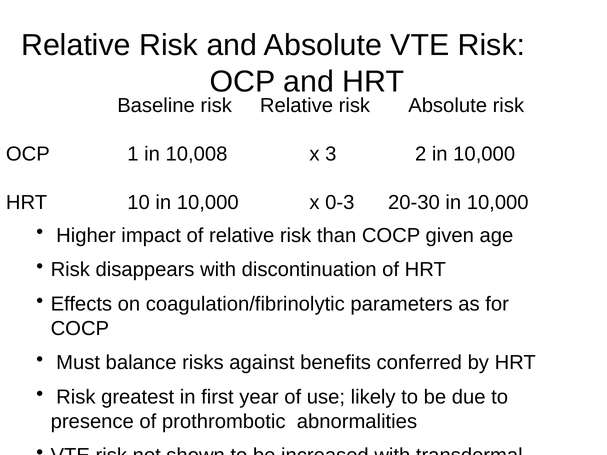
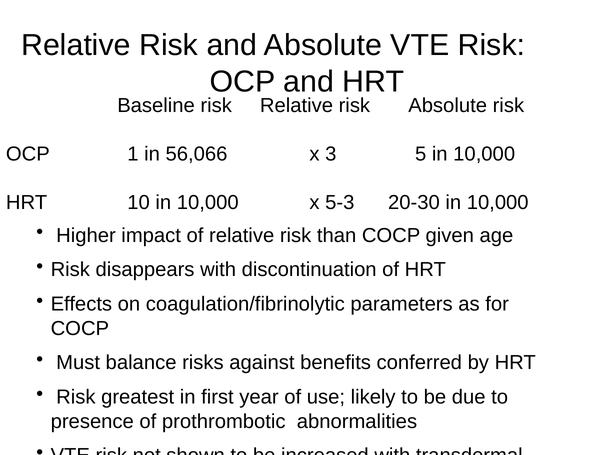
10,008: 10,008 -> 56,066 (196, 154)
2: 2 -> 5 (421, 154)
0-3: 0-3 -> 5-3 (340, 203)
